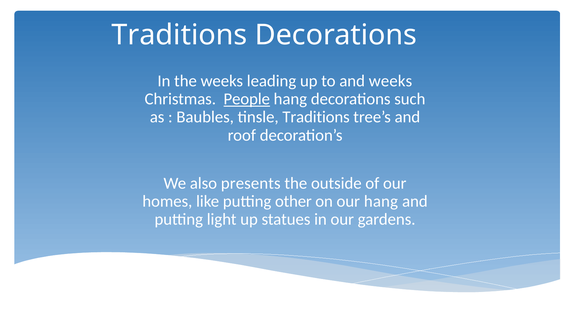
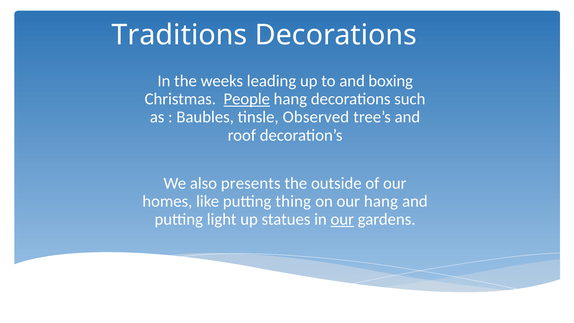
and weeks: weeks -> boxing (391, 81)
tinsle Traditions: Traditions -> Observed (316, 117)
other: other -> thing (293, 201)
our underline: none -> present (342, 219)
